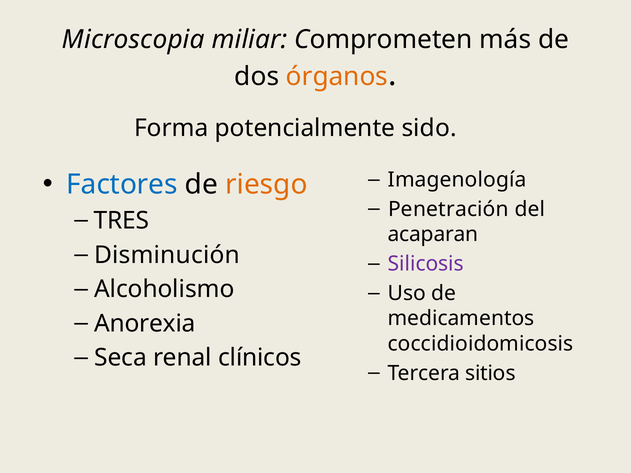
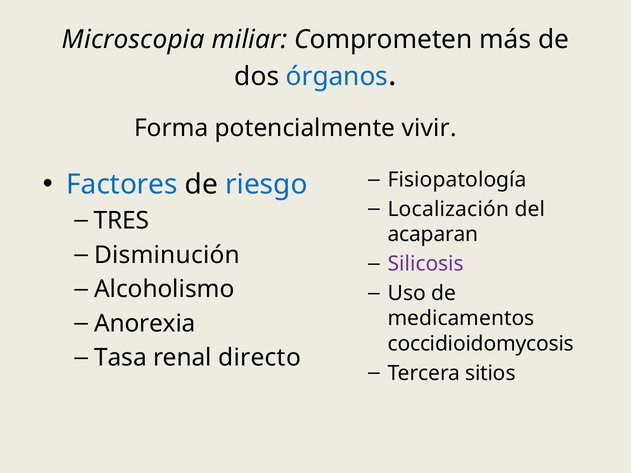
órganos colour: orange -> blue (337, 77)
sido: sido -> vivir (429, 128)
Imagenología: Imagenología -> Fisiopatología (457, 180)
riesgo colour: orange -> blue (266, 185)
Penetración: Penetración -> Localización (448, 209)
coccidioidomicosis: coccidioidomicosis -> coccidioidomycosis (481, 344)
Seca: Seca -> Tasa (120, 358)
clínicos: clínicos -> directo (260, 358)
